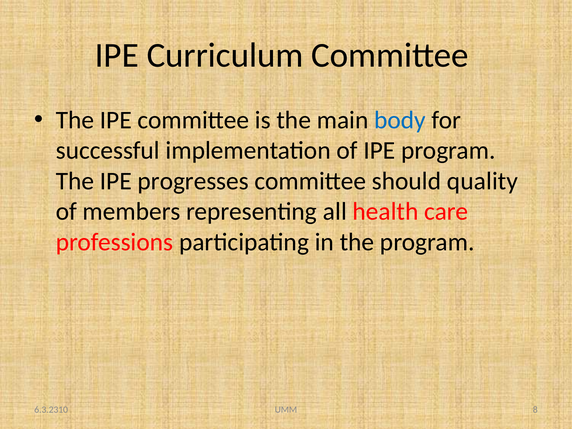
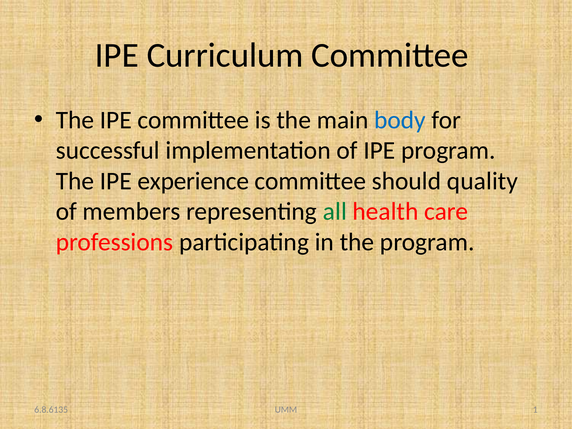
progresses: progresses -> experience (193, 181)
all colour: black -> green (335, 212)
8: 8 -> 1 (535, 410)
6.3.2310: 6.3.2310 -> 6.8.6135 (51, 410)
